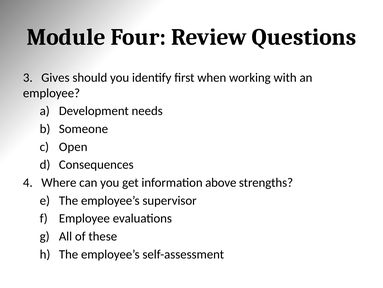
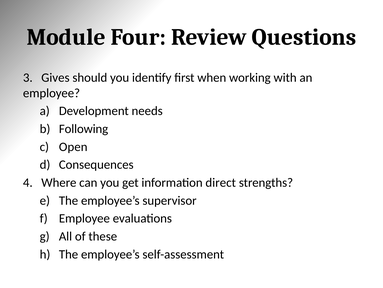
Someone: Someone -> Following (84, 129)
above: above -> direct (221, 182)
